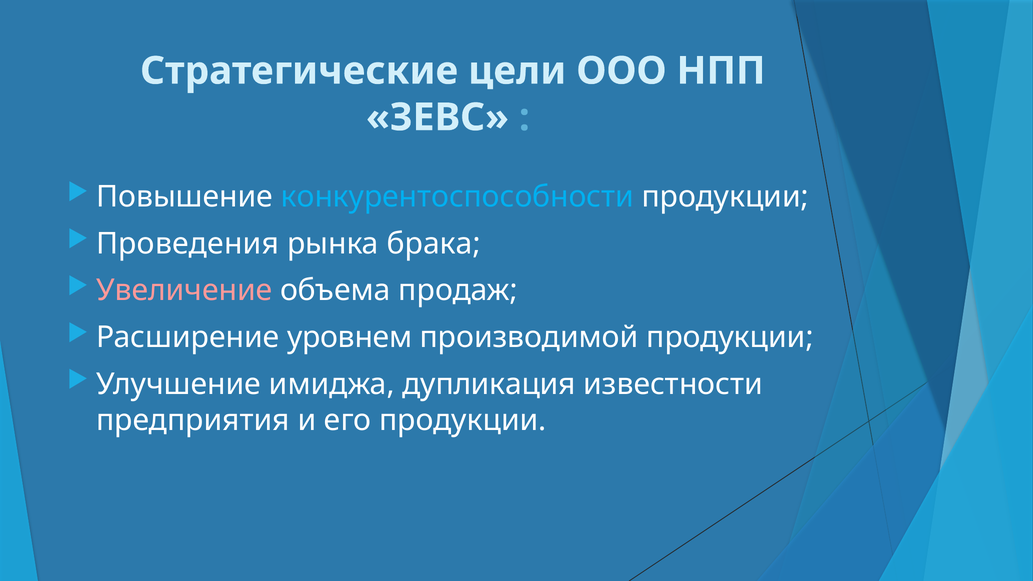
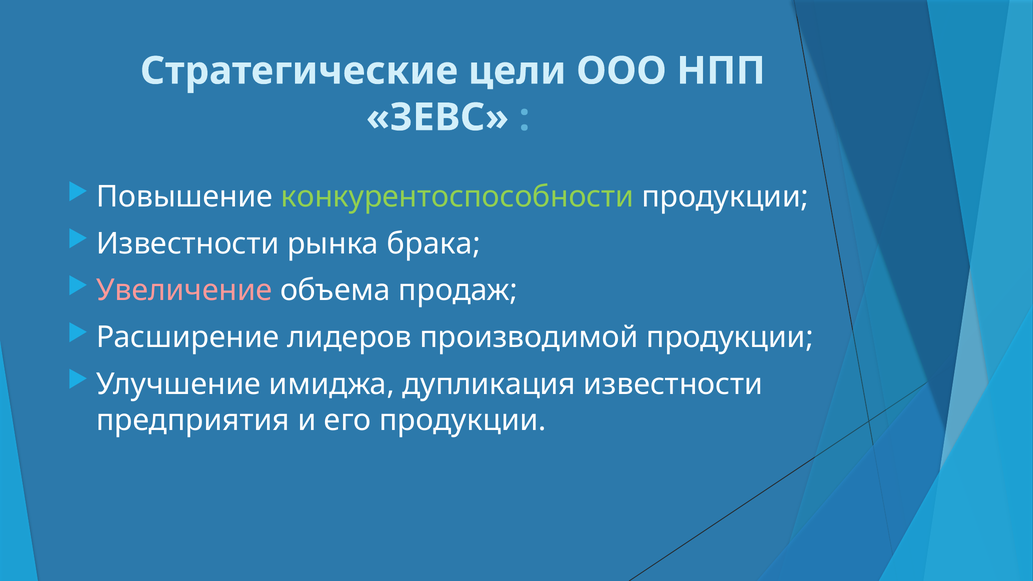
конкурентоспособности colour: light blue -> light green (457, 197)
Проведения: Проведения -> Известности (188, 244)
уровнем: уровнем -> лидеров (349, 337)
